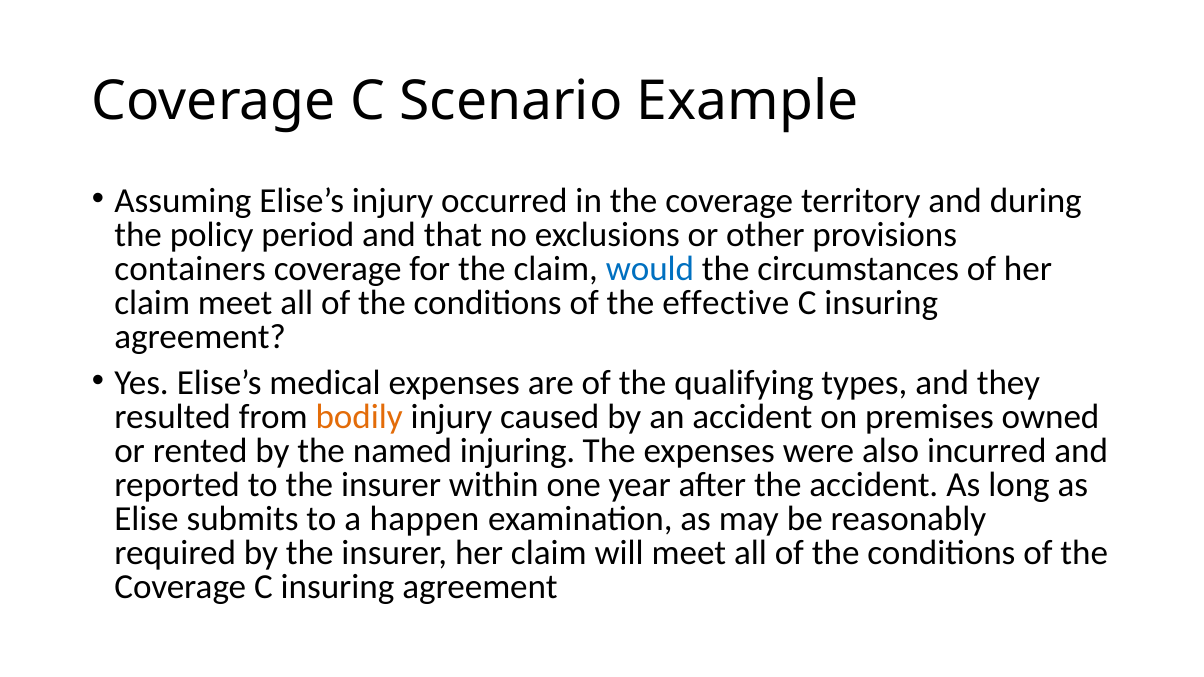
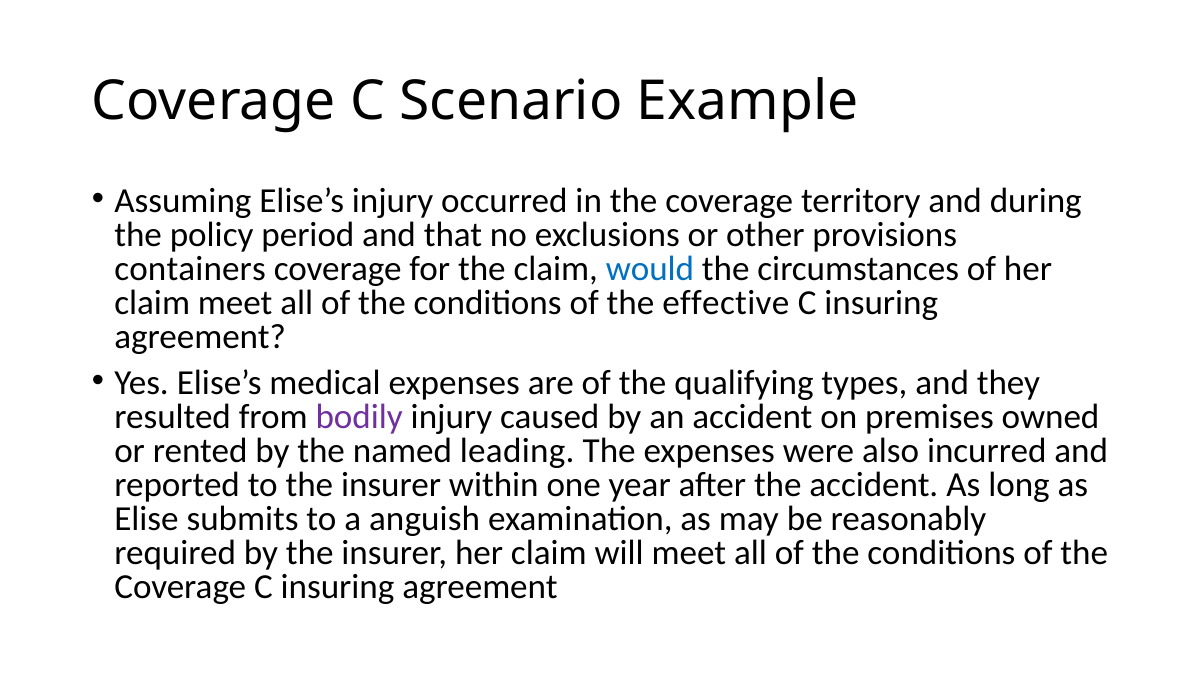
bodily colour: orange -> purple (359, 417)
injuring: injuring -> leading (517, 451)
happen: happen -> anguish (425, 519)
